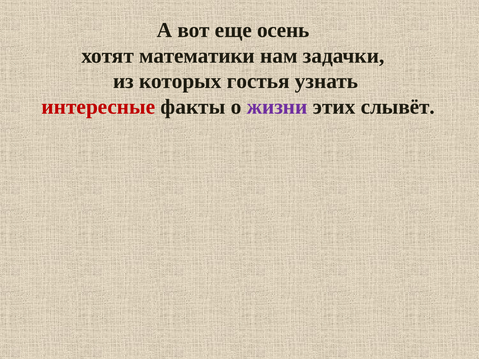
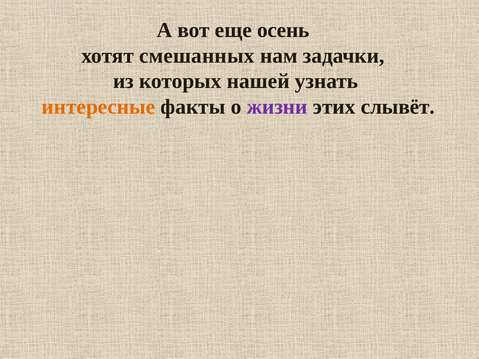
математики: математики -> смешанных (197, 56)
гостья: гостья -> нашей (258, 81)
интересные colour: red -> orange (98, 107)
